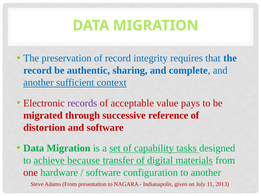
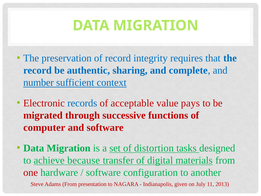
another: another -> number (39, 83)
records colour: purple -> blue (82, 103)
reference: reference -> functions (168, 115)
distortion: distortion -> computer (44, 127)
capability: capability -> distortion (154, 148)
